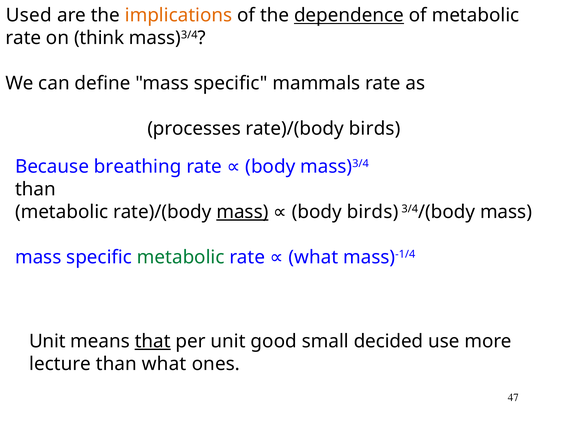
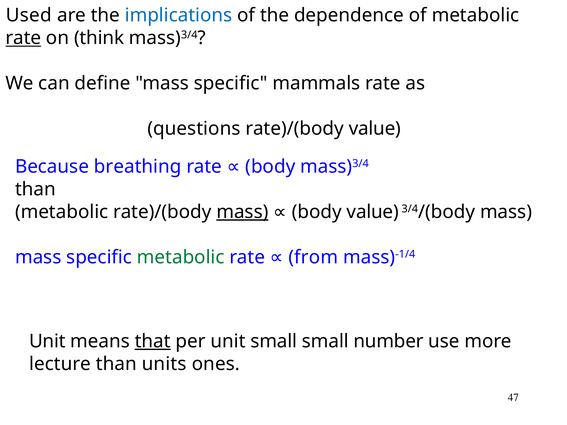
implications colour: orange -> blue (179, 15)
dependence underline: present -> none (349, 15)
rate underline: none -> present (23, 38)
processes: processes -> questions (194, 129)
rate)/(body birds: birds -> value (375, 129)
body birds: birds -> value (373, 212)
what: what -> from (313, 257)
unit good: good -> small (274, 341)
decided: decided -> number (389, 341)
than what: what -> units (164, 364)
